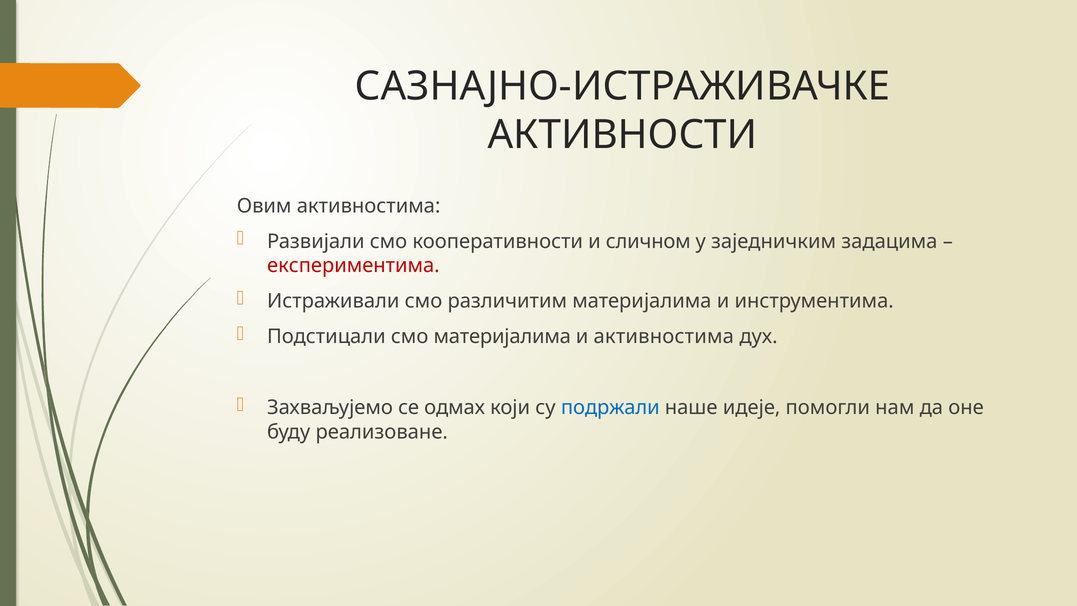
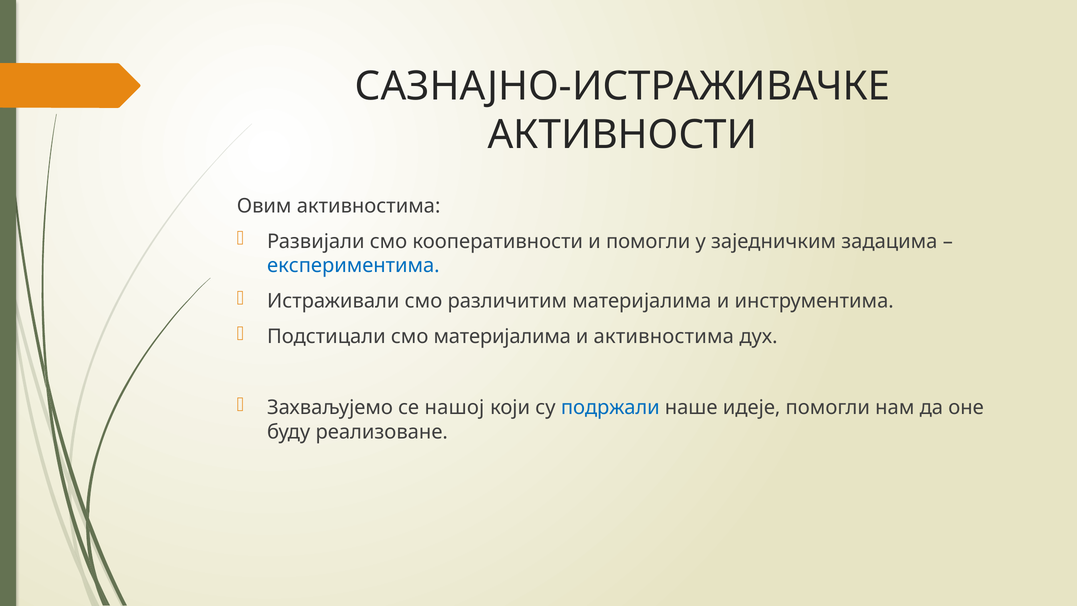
и сличном: сличном -> помогли (648, 242)
експериментима colour: red -> blue (353, 266)
одмах: одмах -> нашој (454, 408)
